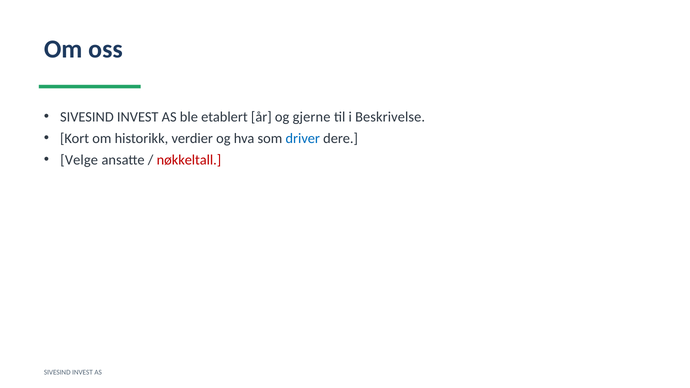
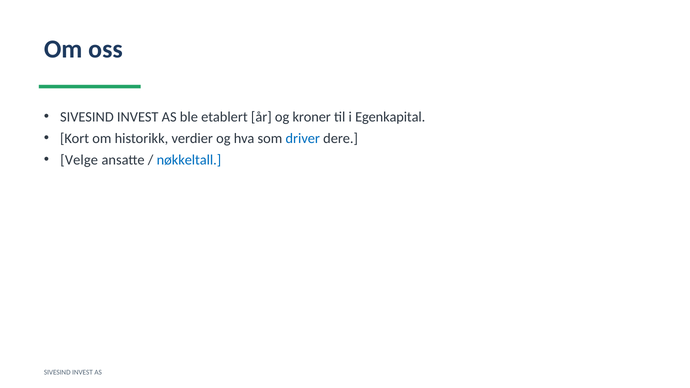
gjerne: gjerne -> kroner (312, 117)
Beskrivelse: Beskrivelse -> Egenkapital (390, 117)
nøkkeltall colour: red -> blue (189, 160)
